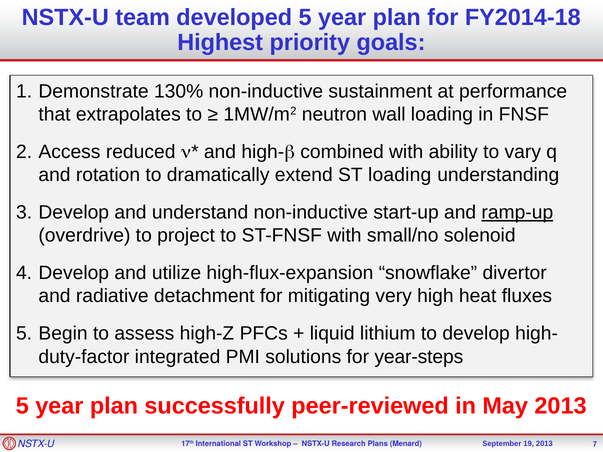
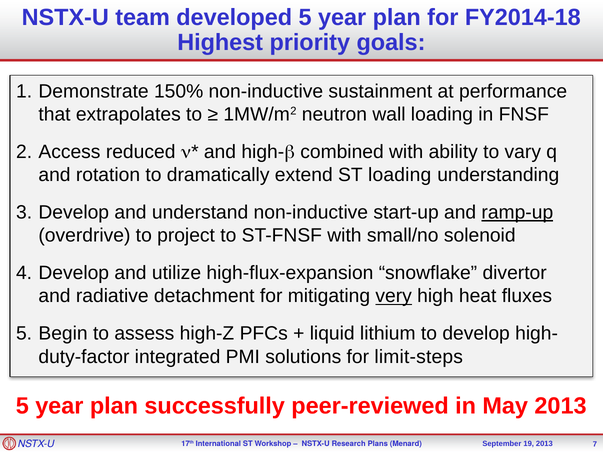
130%: 130% -> 150% (179, 91)
very underline: none -> present (394, 296)
year-steps: year-steps -> limit-steps (419, 357)
